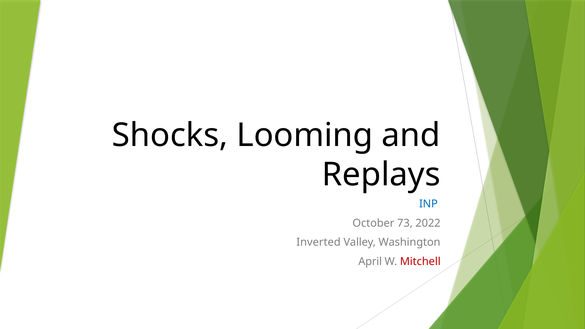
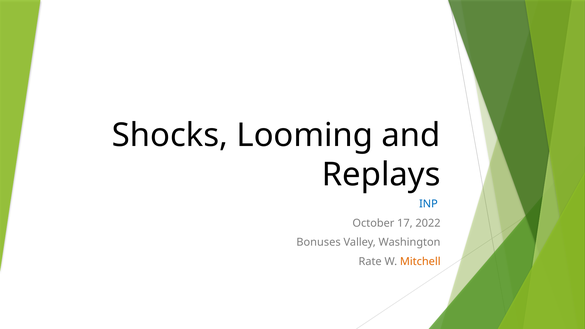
73: 73 -> 17 (405, 223)
Inverted: Inverted -> Bonuses (319, 242)
April: April -> Rate (370, 262)
Mitchell colour: red -> orange (420, 262)
